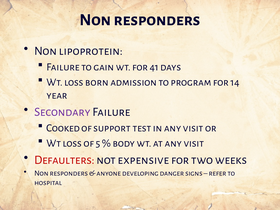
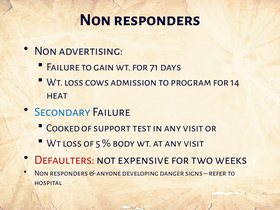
lipoprotein: lipoprotein -> advertising (91, 51)
41: 41 -> 71 (154, 67)
born: born -> cows (97, 82)
year: year -> heat (57, 95)
Secondary colour: purple -> blue (62, 112)
